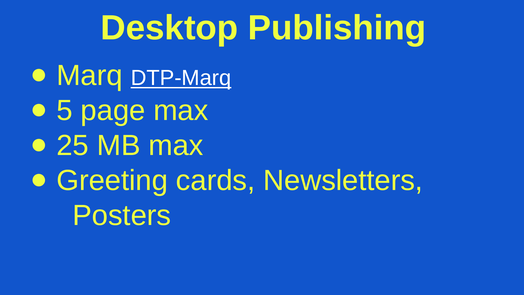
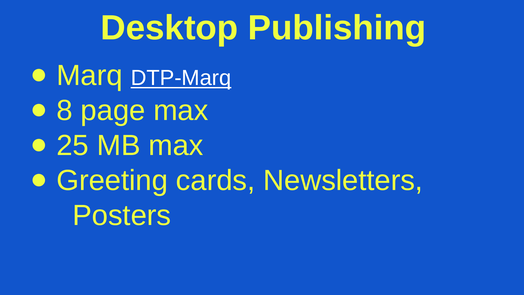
5: 5 -> 8 (65, 111)
